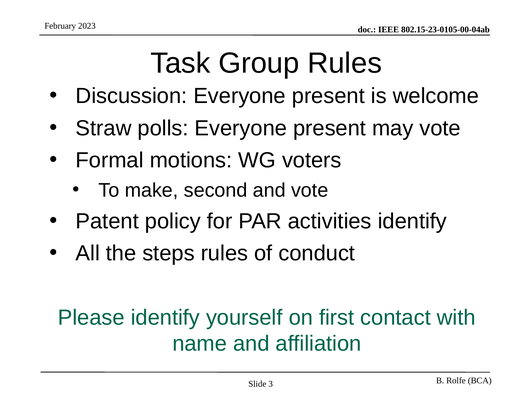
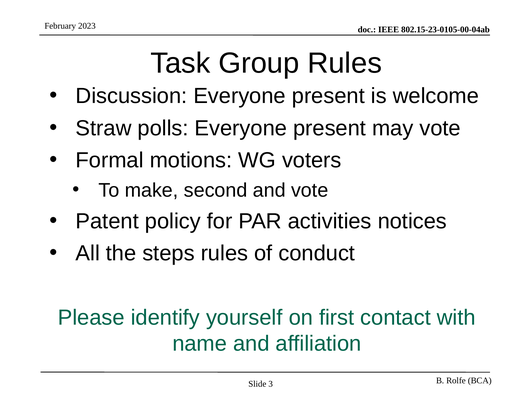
activities identify: identify -> notices (412, 221)
